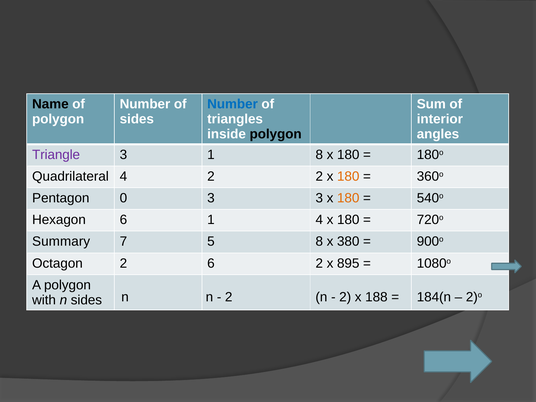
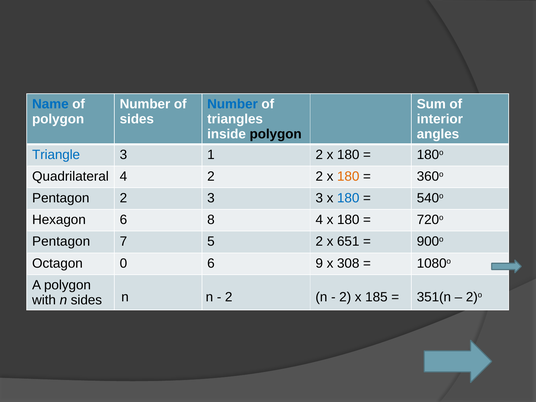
Name colour: black -> blue (50, 104)
Triangle colour: purple -> blue (56, 155)
1 8: 8 -> 2 (319, 155)
Pentagon 0: 0 -> 2 (123, 198)
180 colour: orange -> blue (348, 198)
6 1: 1 -> 8 (211, 220)
Summary: Summary -> Pentagon (61, 242)
5 8: 8 -> 2 (319, 242)
380: 380 -> 651 (348, 242)
Octagon 2: 2 -> 0 (123, 263)
6 2: 2 -> 9 (319, 263)
895: 895 -> 308 (348, 263)
188: 188 -> 185 (376, 297)
184(n: 184(n -> 351(n (434, 297)
